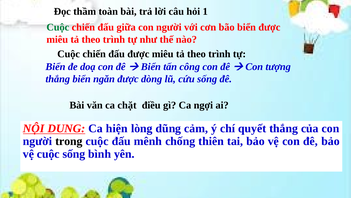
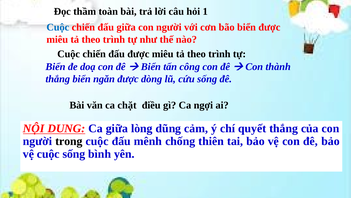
Cuộc colour: green -> blue (58, 27)
tượng: tượng -> thành (278, 67)
Ca hiện: hiện -> giữa (117, 128)
